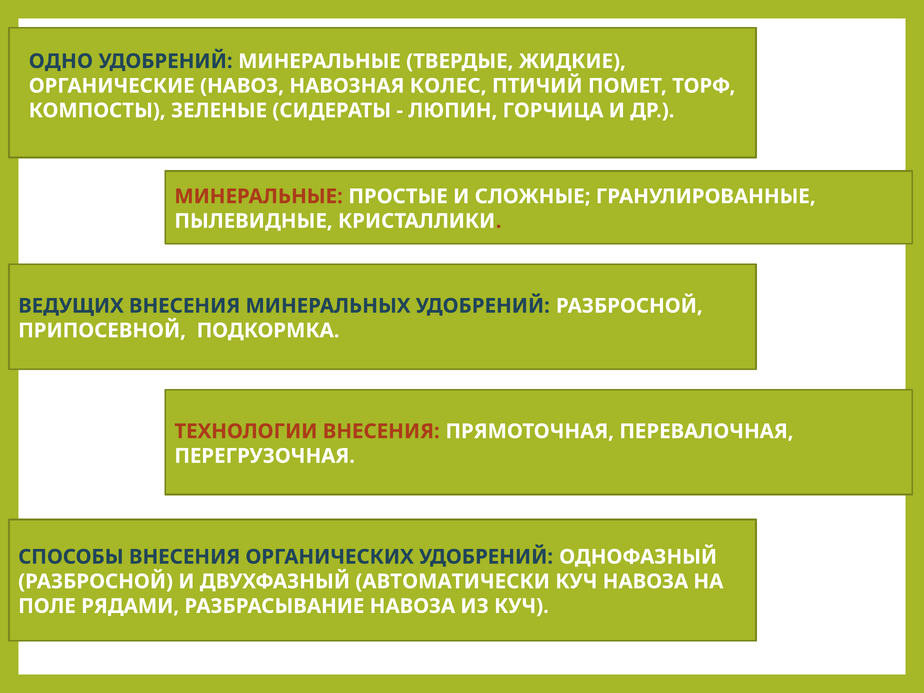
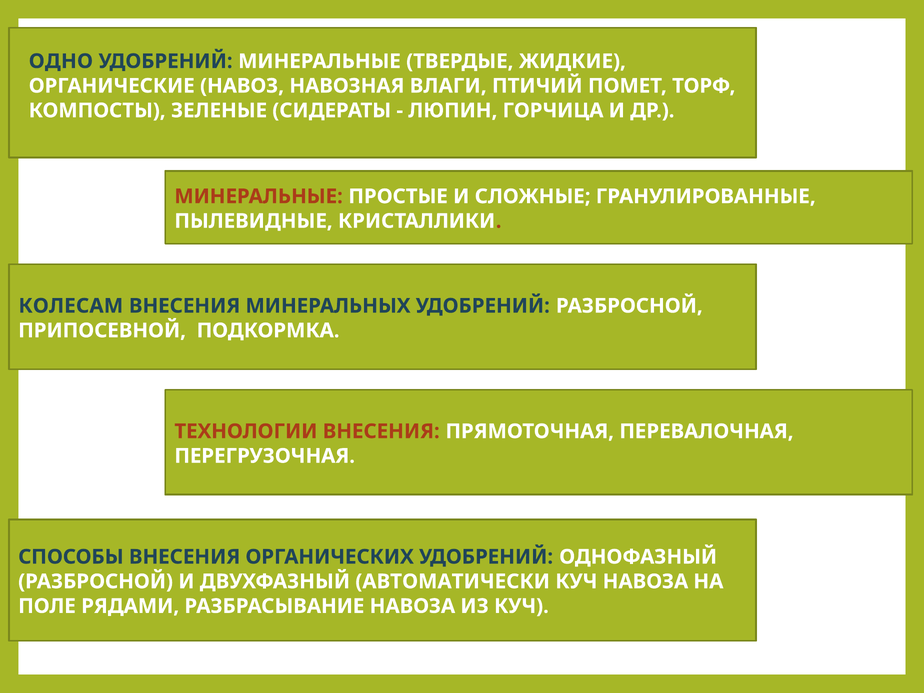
КОЛЕС: КОЛЕС -> ВЛАГИ (448, 86)
ВЕДУЩИХ: ВЕДУЩИХ -> КОЛЕСАМ (71, 306)
